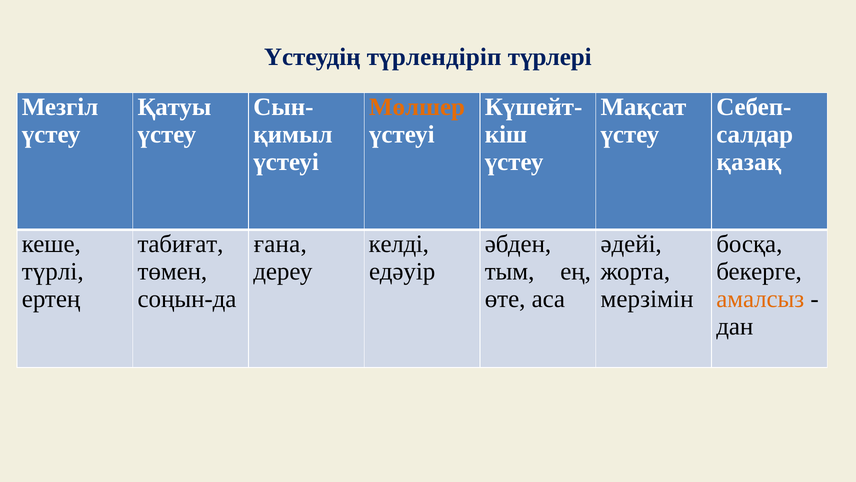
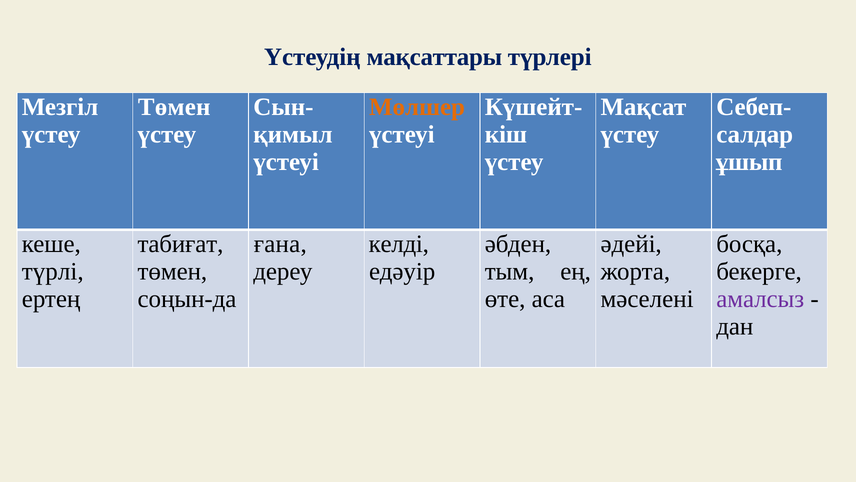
түрлендіріп: түрлендіріп -> мақсаттары (434, 57)
Қатуы: Қатуы -> Төмен (174, 107)
қазақ: қазақ -> ұшып (749, 162)
мерзімін: мерзімін -> мәселені (647, 299)
амалсыз colour: orange -> purple (760, 299)
